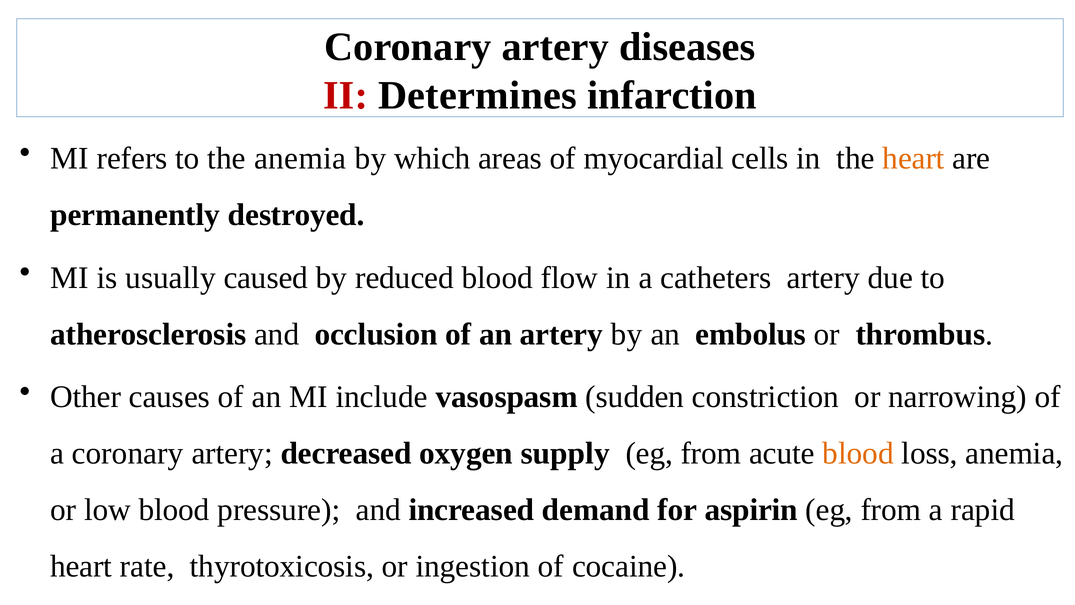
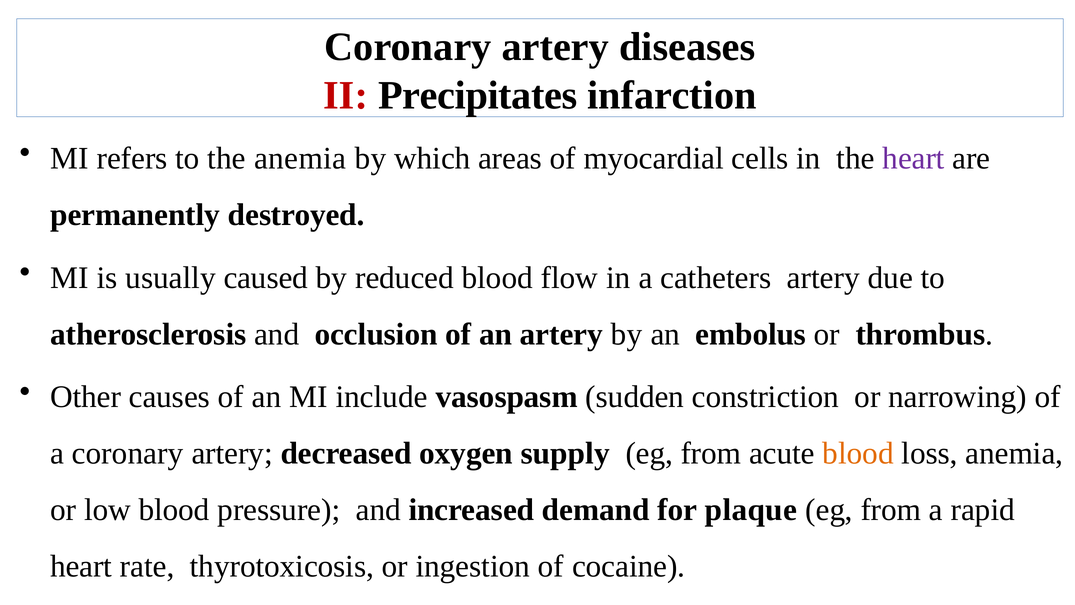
Determines: Determines -> Precipitates (478, 95)
heart colour: orange -> purple (914, 158)
aspirin: aspirin -> plaque (751, 510)
